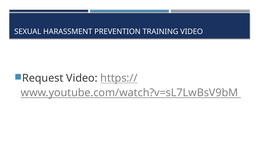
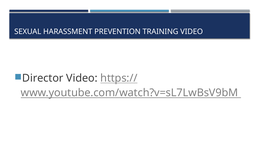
Request: Request -> Director (43, 78)
